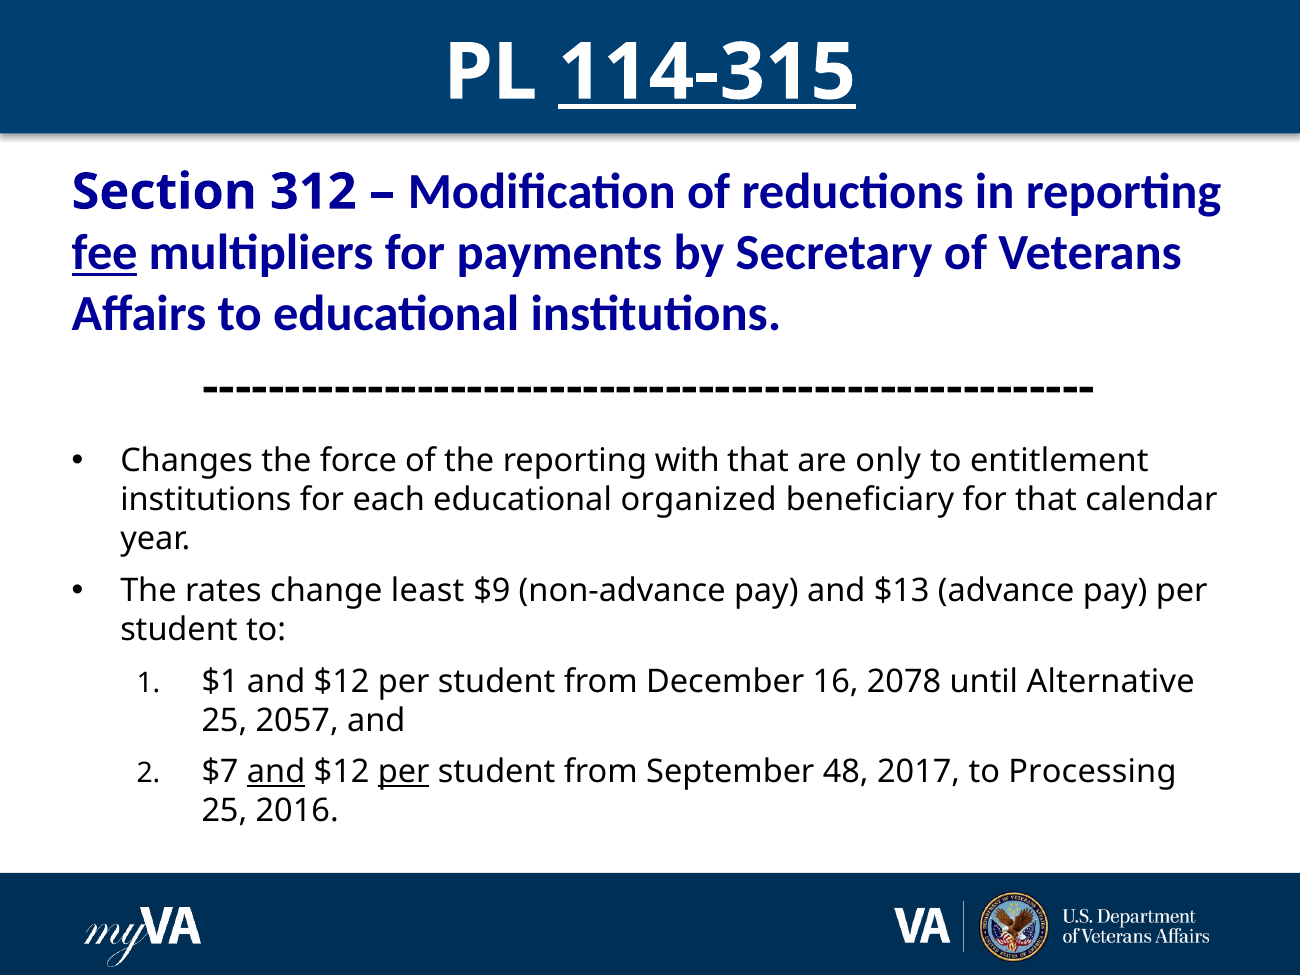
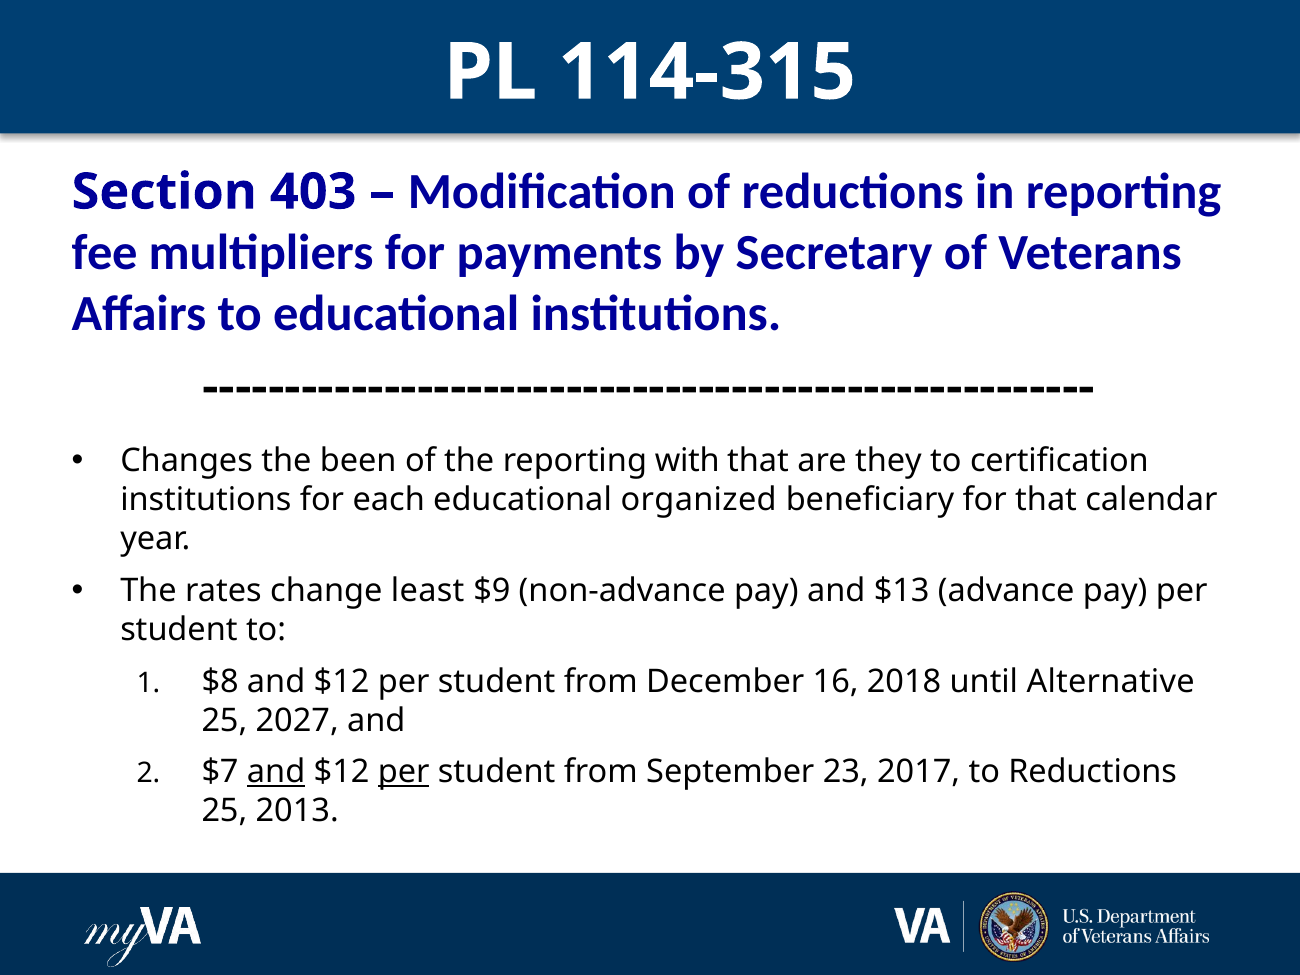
114-315 underline: present -> none (707, 73)
312: 312 -> 403 (313, 192)
fee underline: present -> none (105, 253)
force: force -> been (358, 461)
only: only -> they (888, 461)
entitlement: entitlement -> certification (1059, 461)
$1: $1 -> $8 (220, 682)
2078: 2078 -> 2018 (904, 682)
2057: 2057 -> 2027 (297, 721)
48: 48 -> 23 (846, 772)
to Processing: Processing -> Reductions (1093, 772)
2016: 2016 -> 2013 (297, 811)
